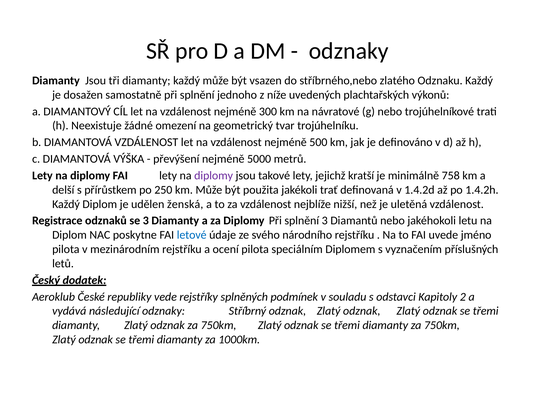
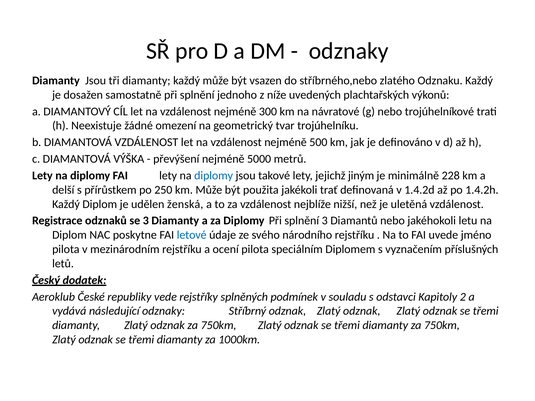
diplomy colour: purple -> blue (214, 176)
kratší: kratší -> jiným (361, 176)
758: 758 -> 228 (451, 176)
